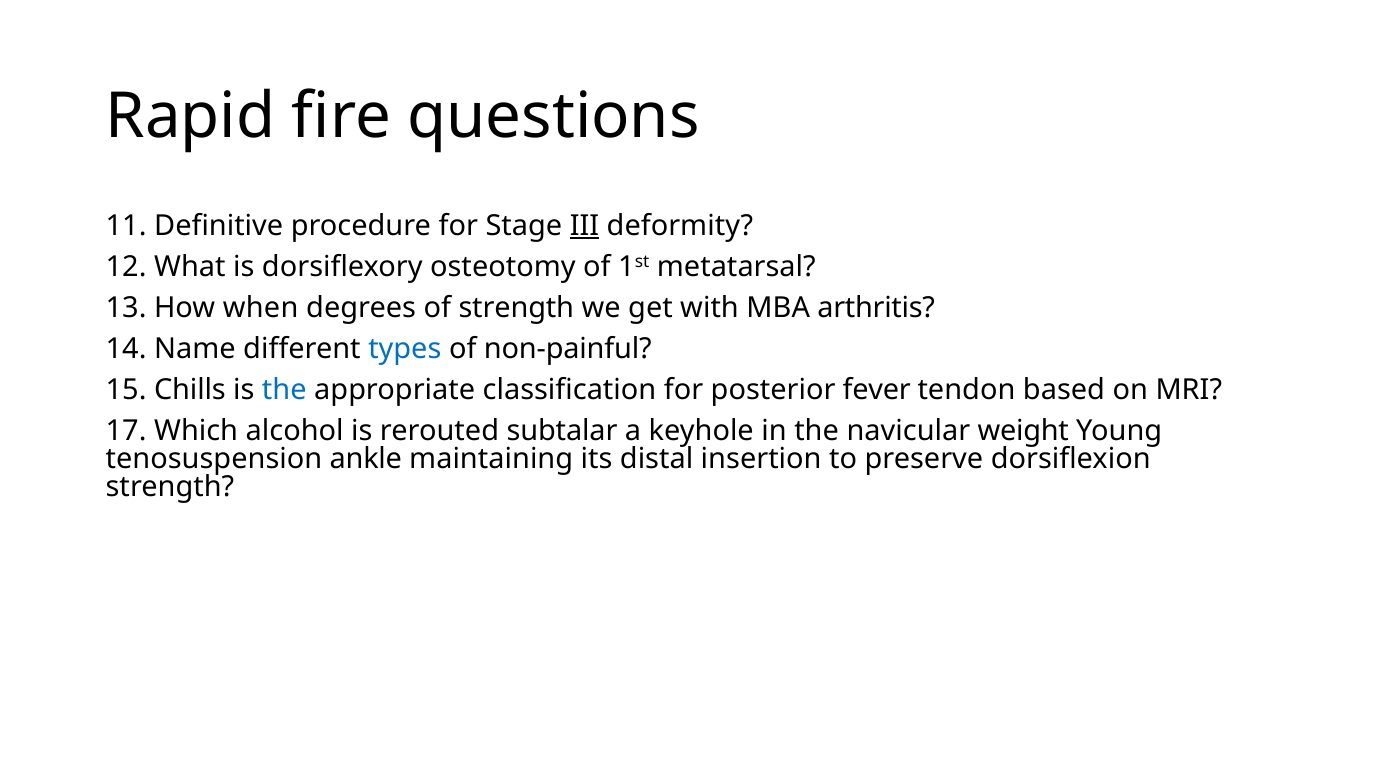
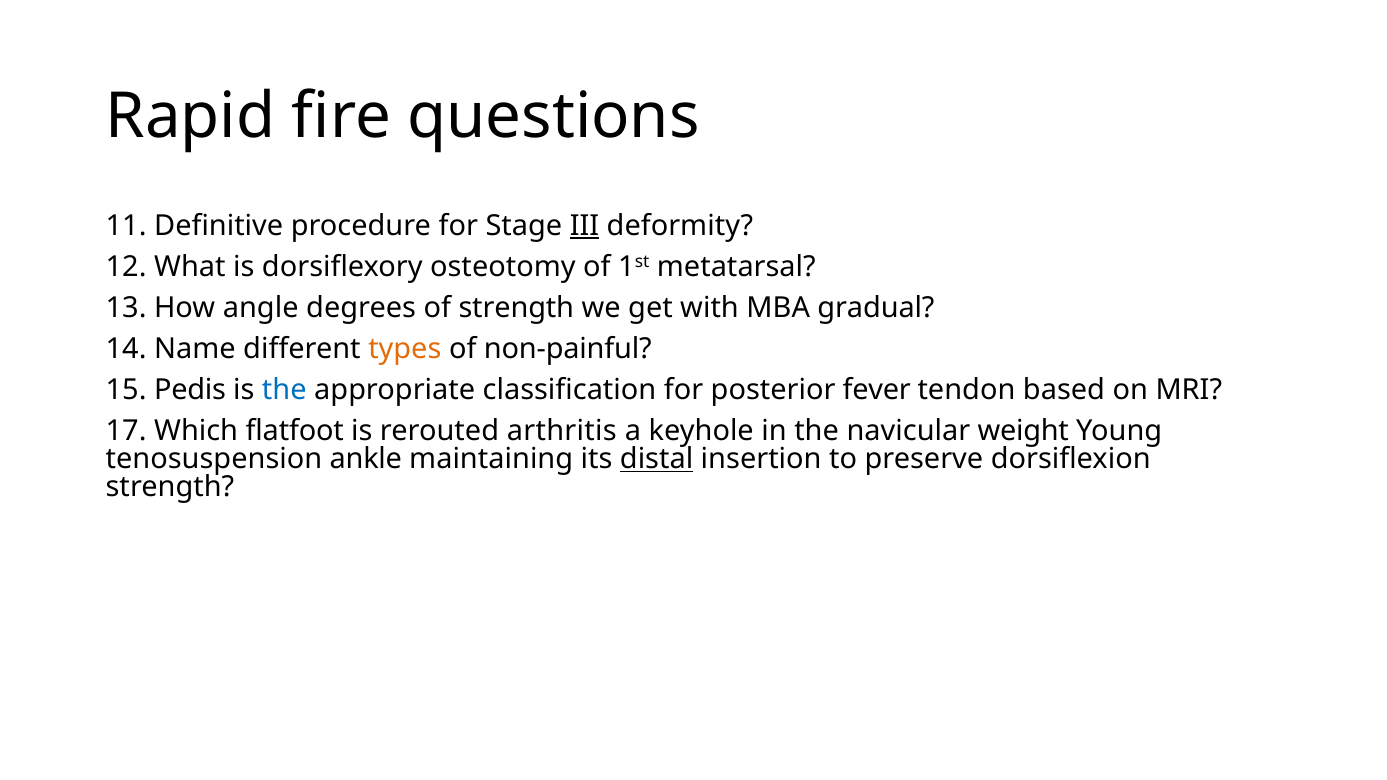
when: when -> angle (261, 308)
arthritis: arthritis -> gradual (876, 308)
types colour: blue -> orange (405, 349)
Chills: Chills -> Pedis (190, 390)
alcohol: alcohol -> flatfoot (295, 431)
subtalar: subtalar -> arthritis (562, 431)
distal underline: none -> present (657, 459)
